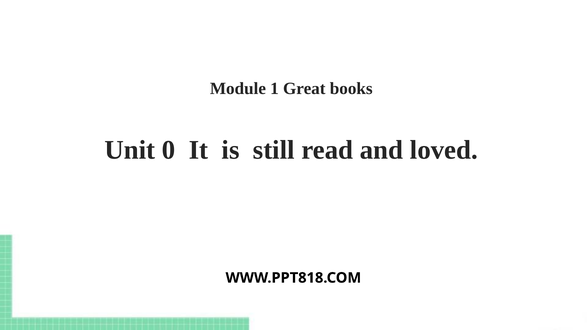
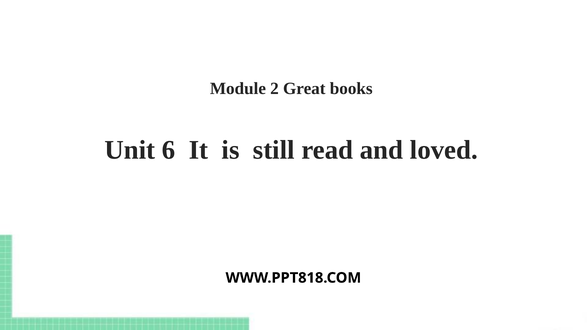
1: 1 -> 2 (275, 88)
0: 0 -> 6 (169, 150)
